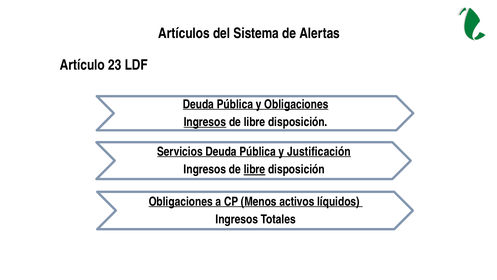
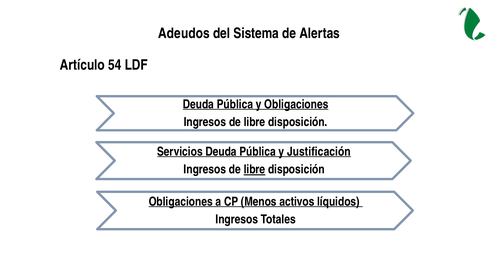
Artículos: Artículos -> Adeudos (184, 33)
23: 23 -> 54 (115, 65)
Ingresos underline: present -> none (205, 122)
